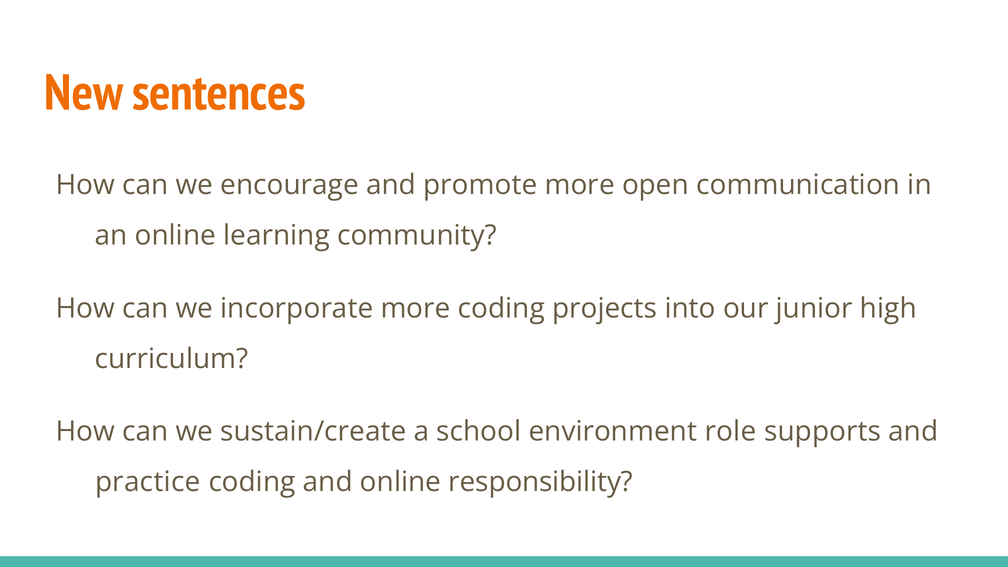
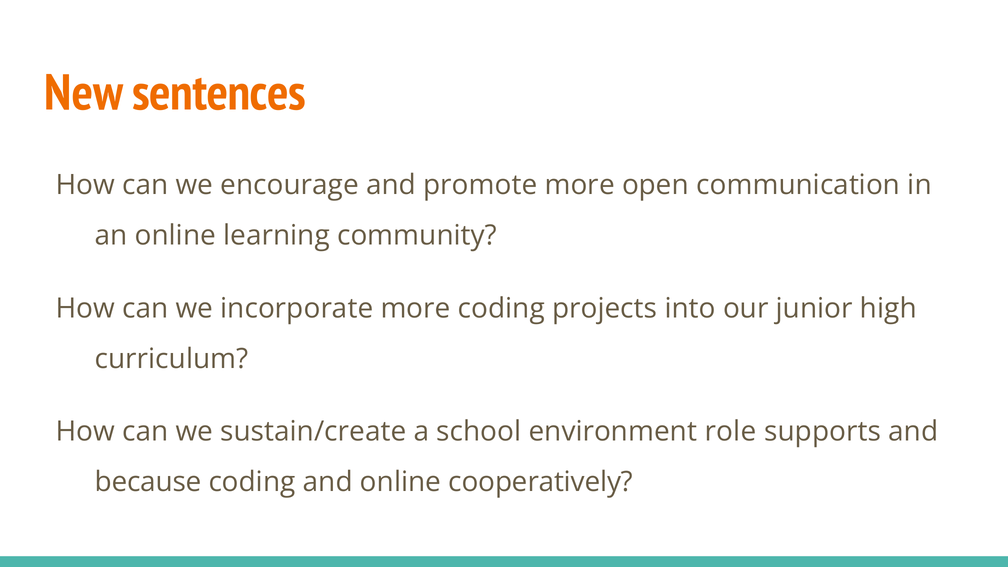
practice: practice -> because (148, 482)
responsibility: responsibility -> cooperatively (541, 482)
